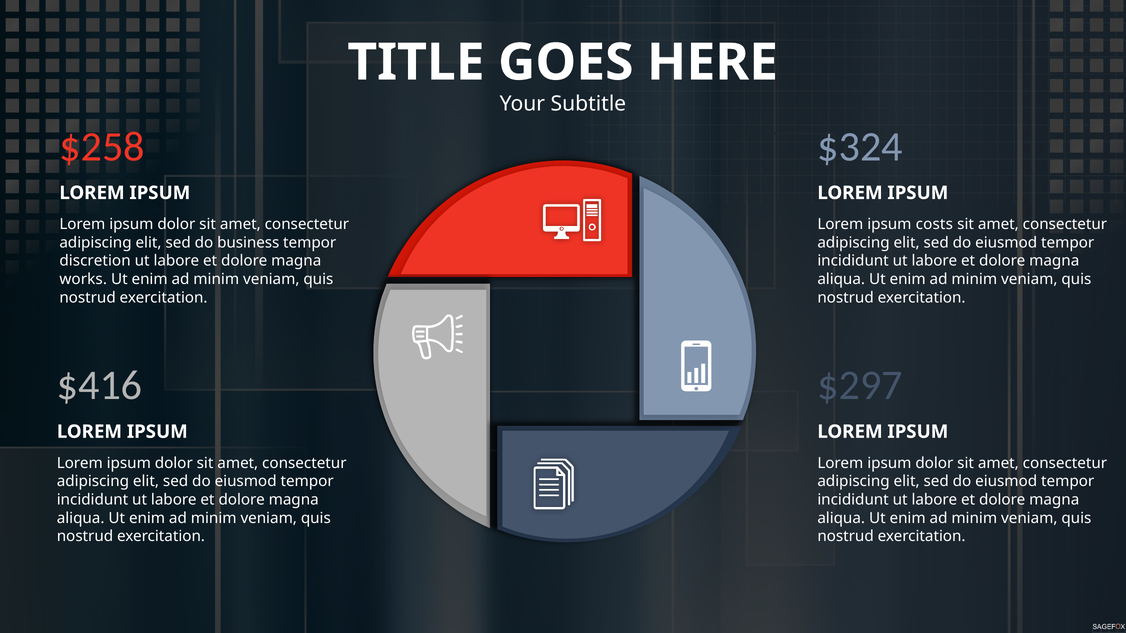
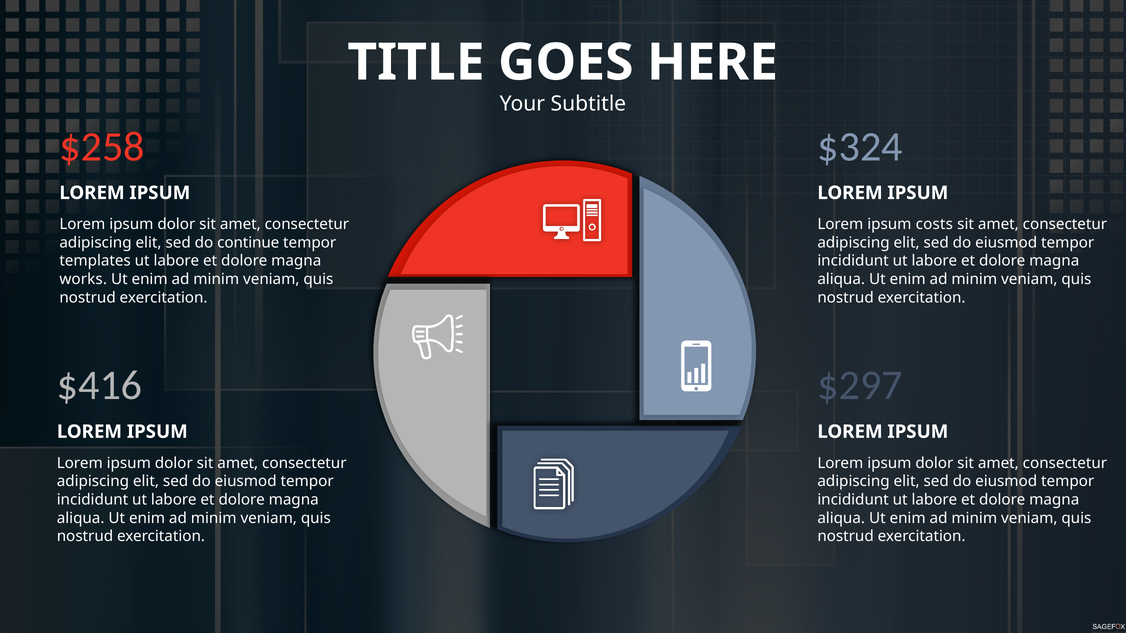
business: business -> continue (248, 243)
discretion: discretion -> templates (95, 261)
